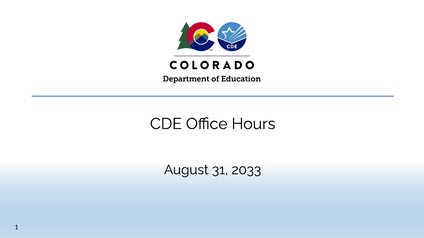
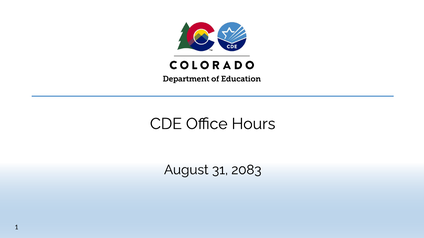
2033: 2033 -> 2083 (246, 170)
